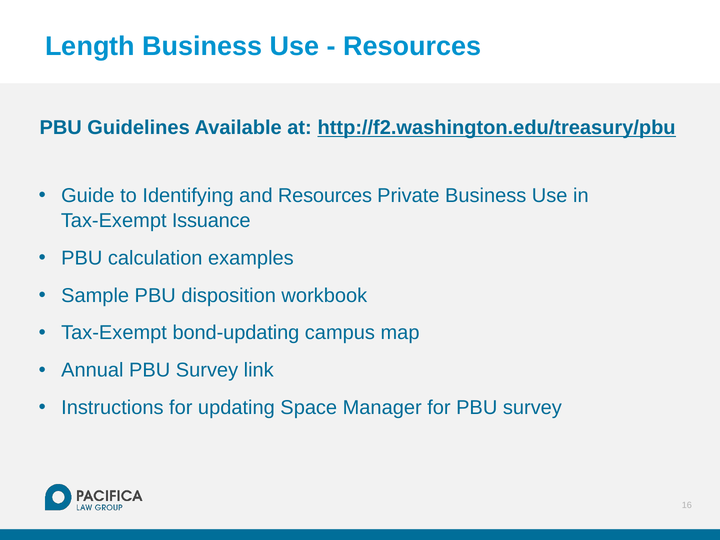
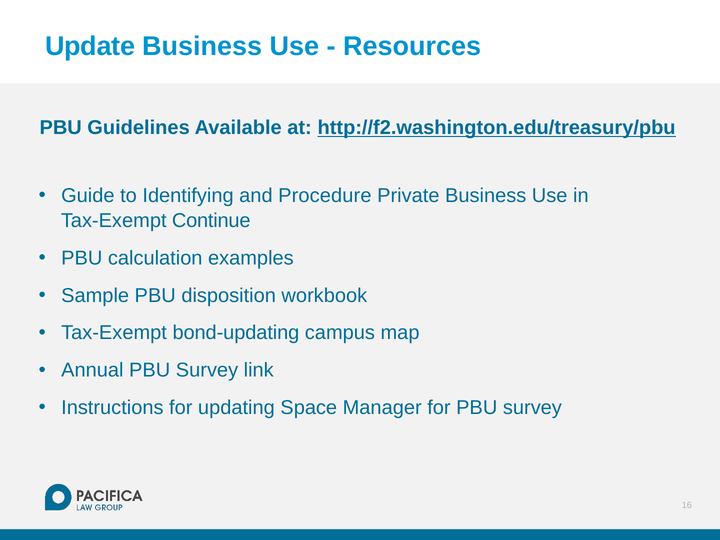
Length: Length -> Update (90, 47)
and Resources: Resources -> Procedure (325, 195)
Issuance: Issuance -> Continue (211, 221)
